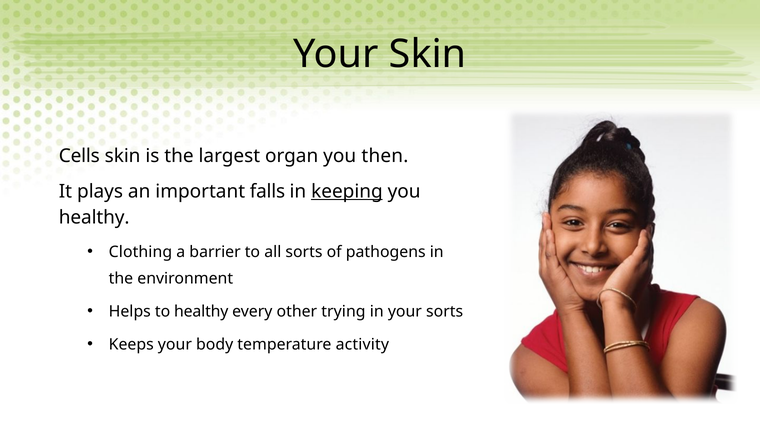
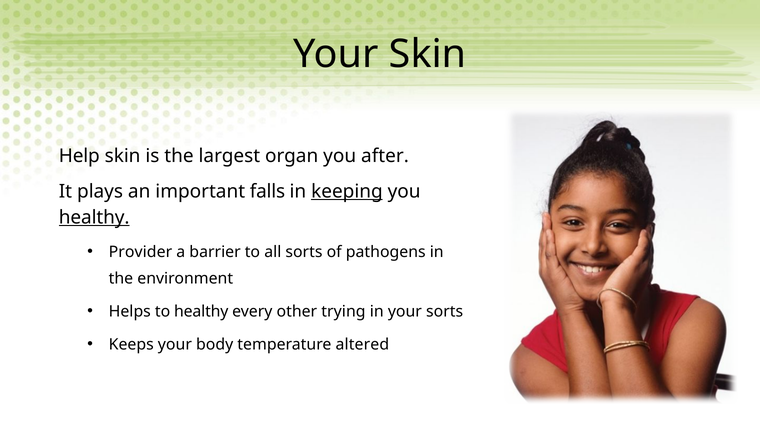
Cells: Cells -> Help (79, 156)
then: then -> after (385, 156)
healthy underline: none -> present (94, 218)
Clothing: Clothing -> Provider (140, 252)
activity: activity -> altered (362, 345)
